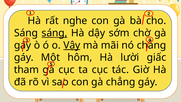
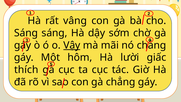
nghe: nghe -> vâng (75, 21)
sáng underline: present -> none (54, 33)
tham: tham -> thích (26, 70)
